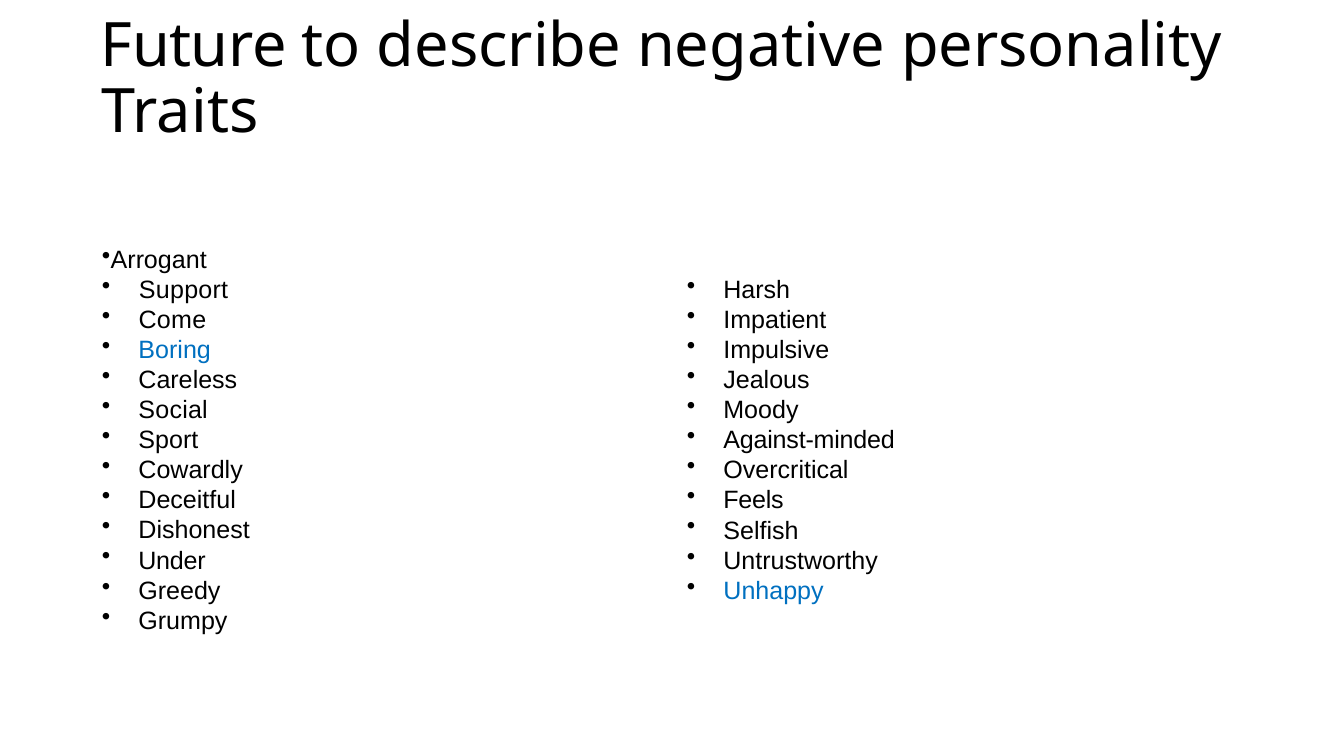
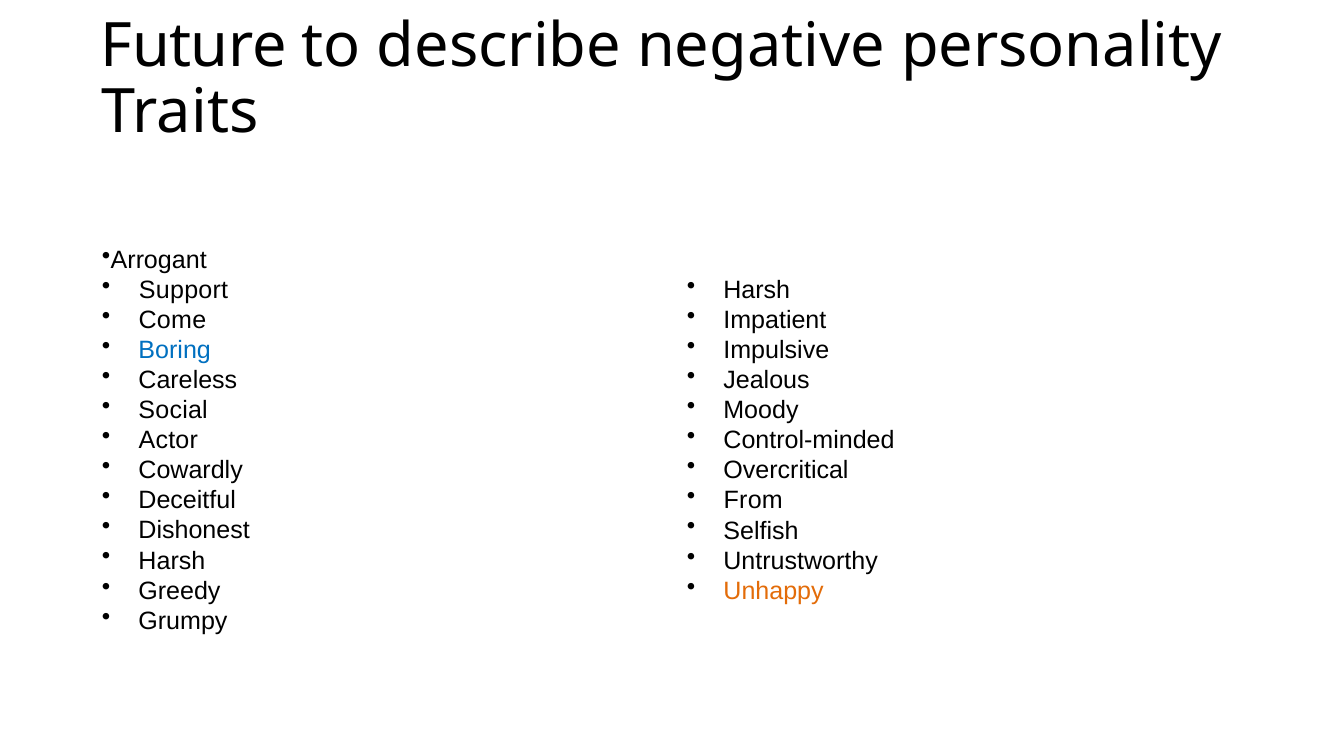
Sport: Sport -> Actor (168, 441)
Against-minded: Against-minded -> Control-minded (809, 441)
Feels: Feels -> From (753, 501)
Under: Under -> Harsh (172, 561)
Unhappy colour: blue -> orange (774, 591)
